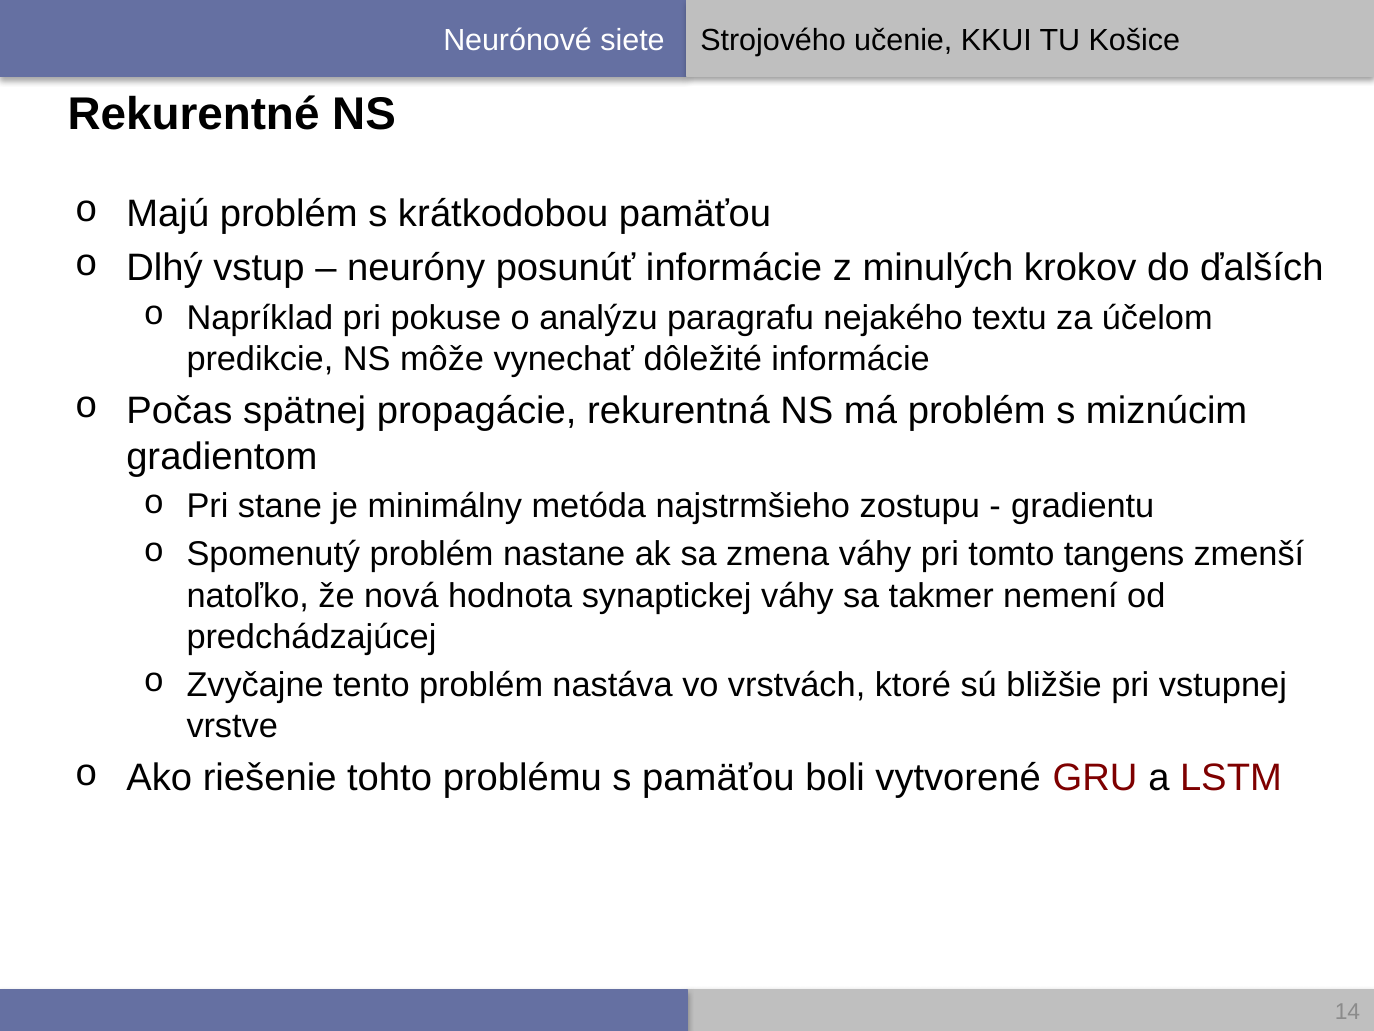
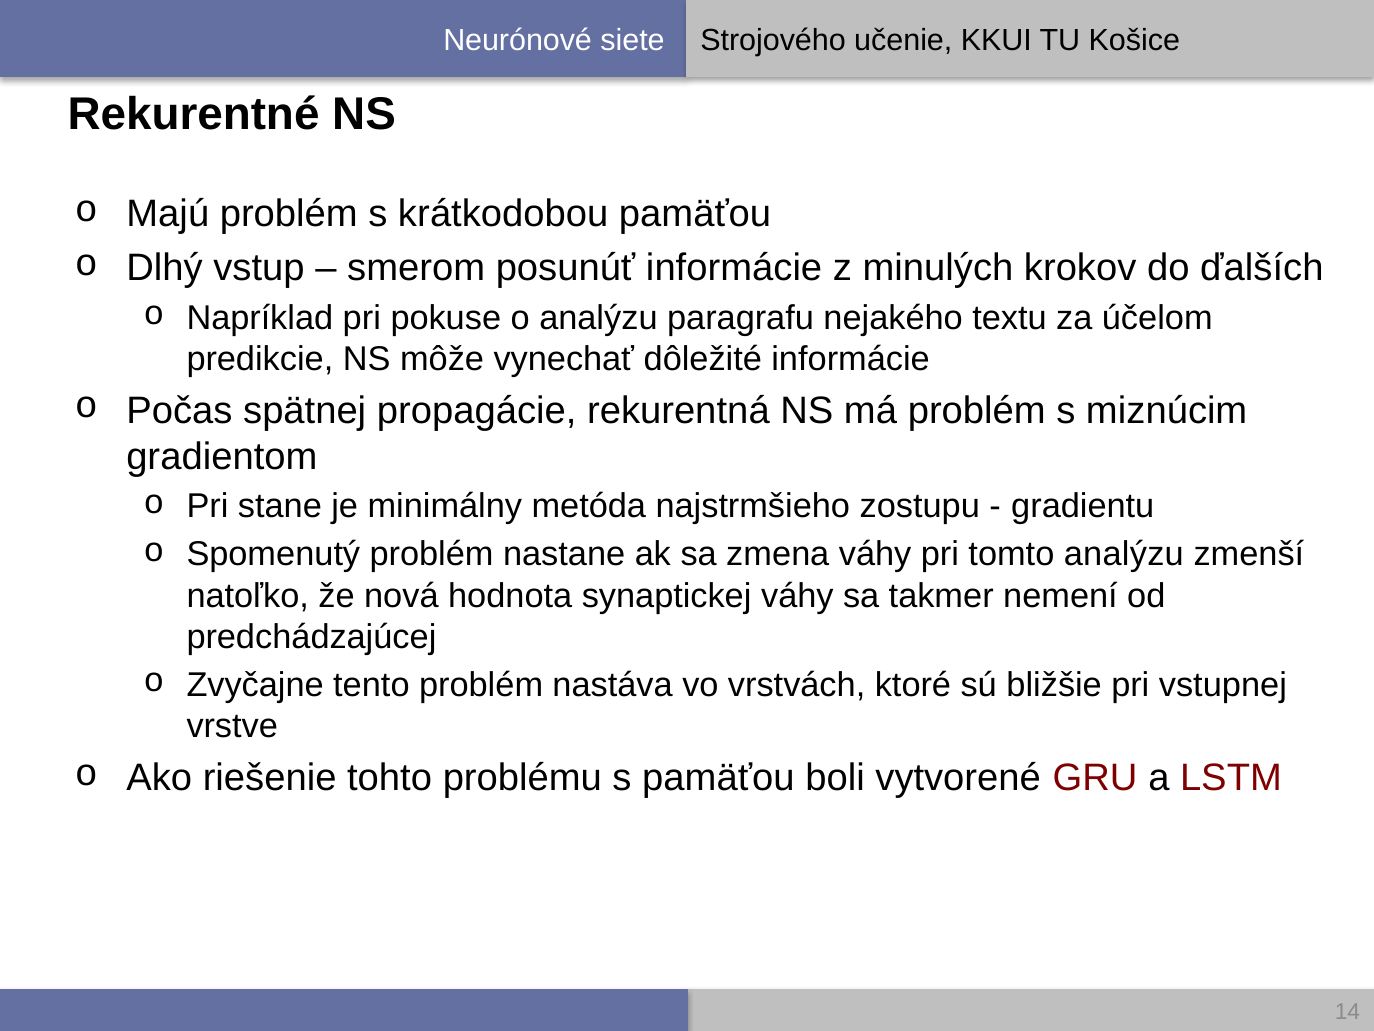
neuróny: neuróny -> smerom (416, 267)
tomto tangens: tangens -> analýzu (1124, 554)
